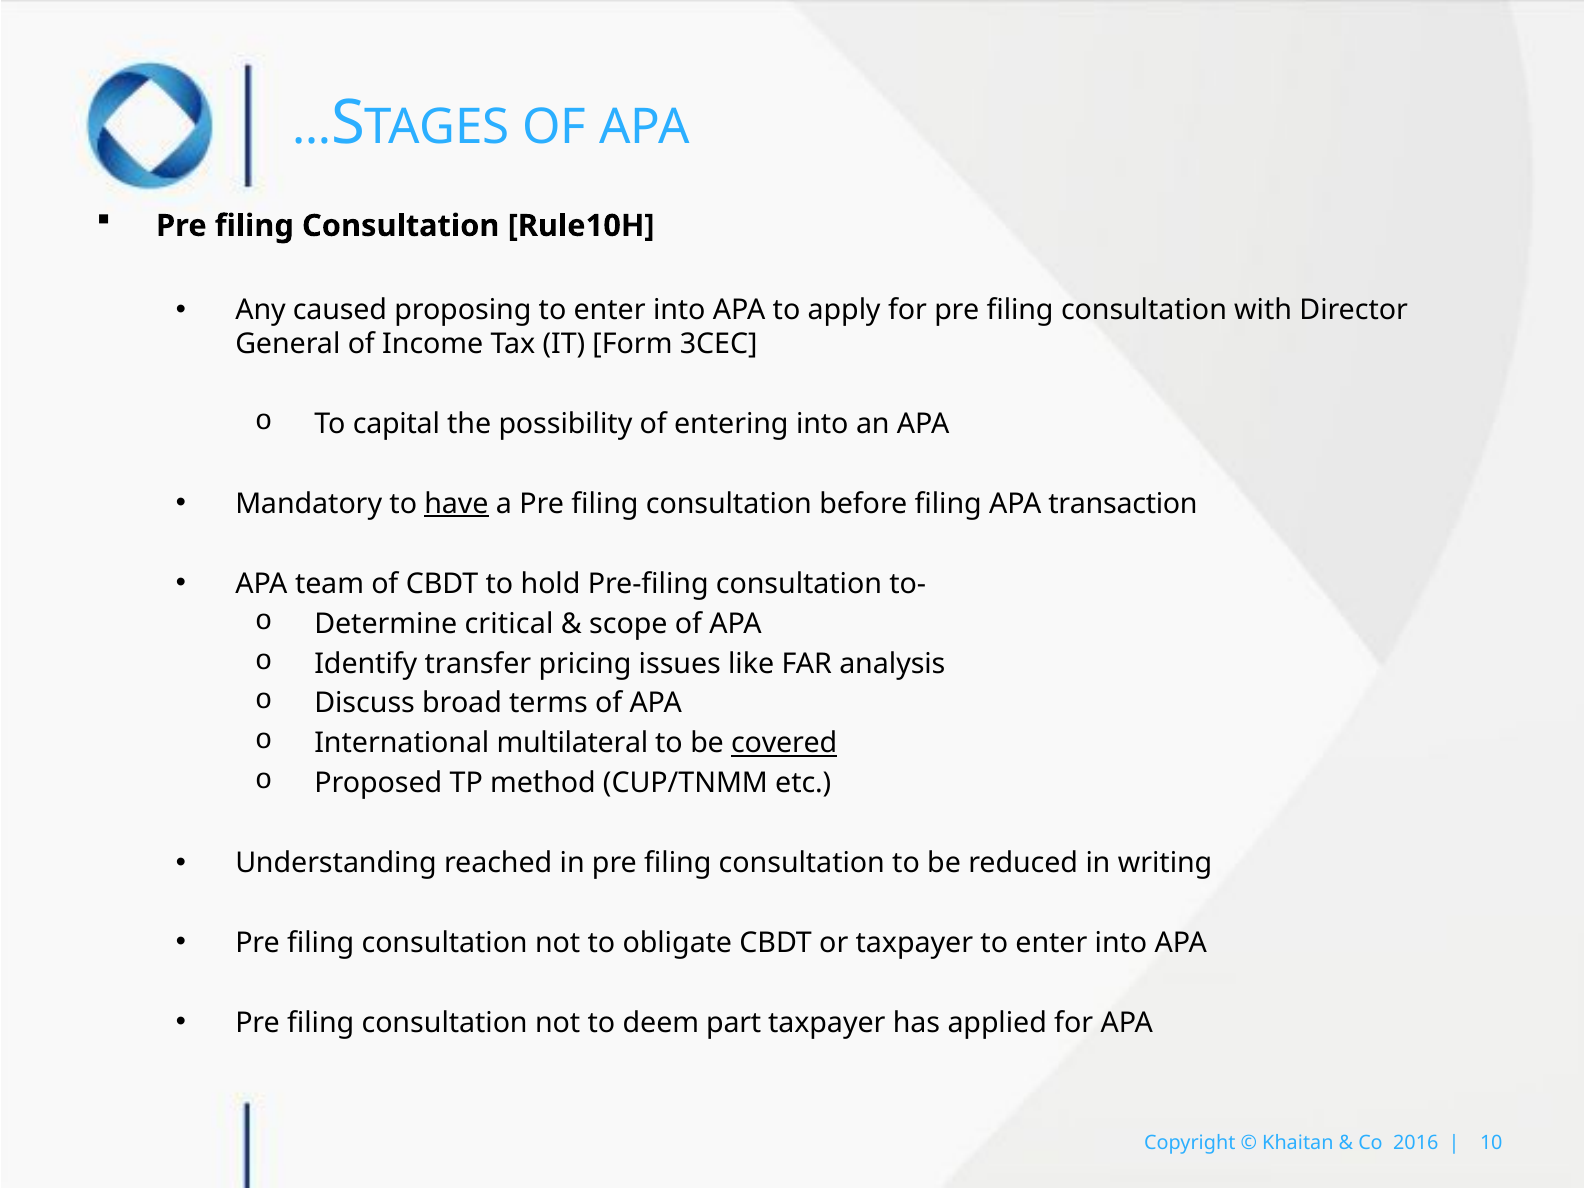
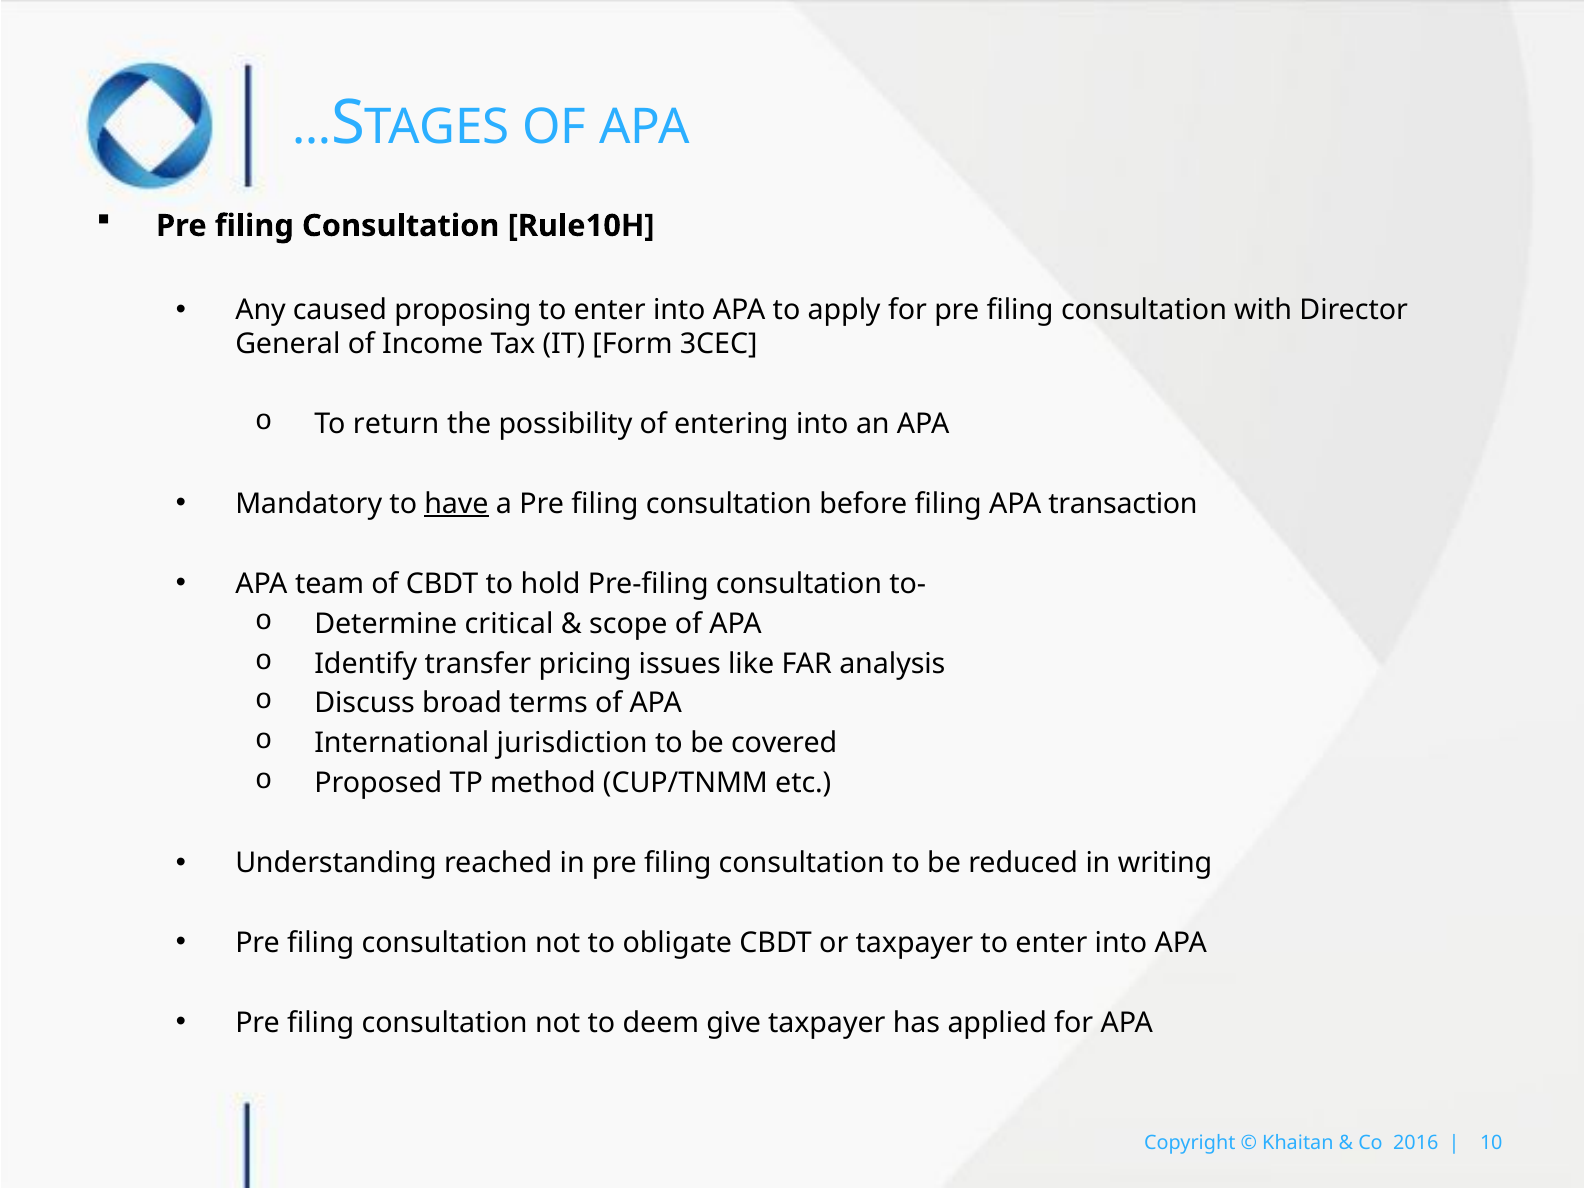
capital: capital -> return (396, 424)
multilateral: multilateral -> jurisdiction (572, 743)
covered underline: present -> none (784, 743)
part: part -> give (734, 1023)
